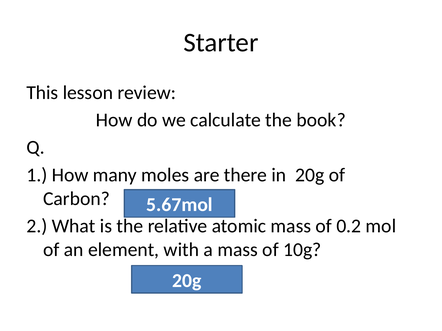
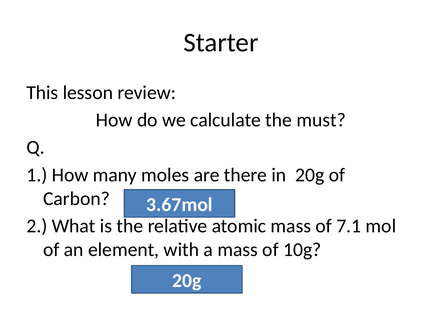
book: book -> must (321, 120)
5.67mol: 5.67mol -> 3.67mol (180, 205)
0.2: 0.2 -> 7.1 (349, 226)
